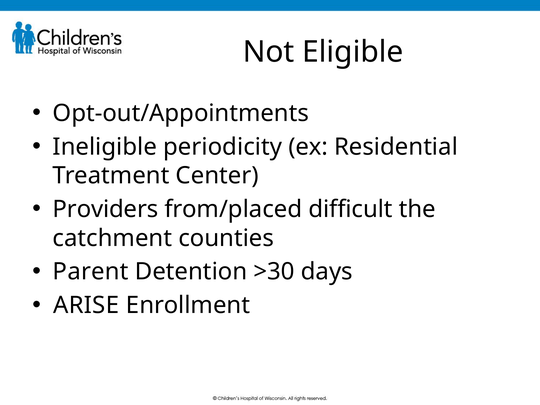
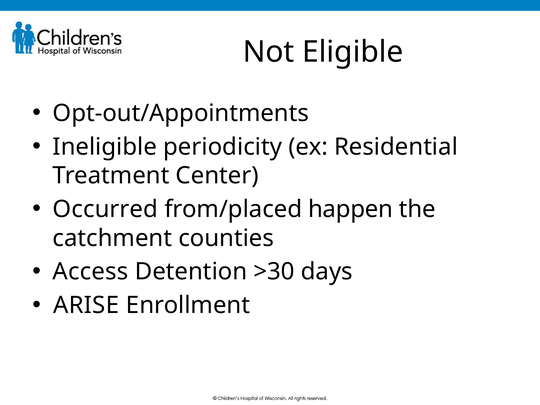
Providers: Providers -> Occurred (105, 209)
difficult: difficult -> happen (351, 209)
Parent: Parent -> Access (91, 272)
